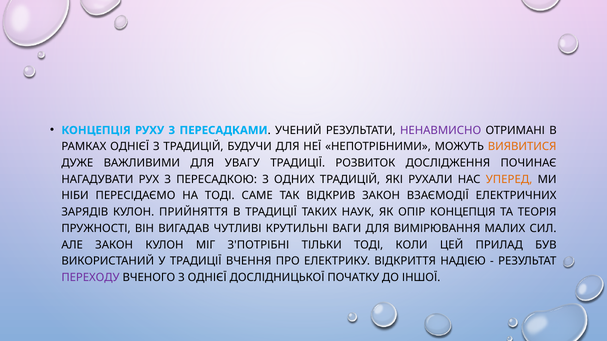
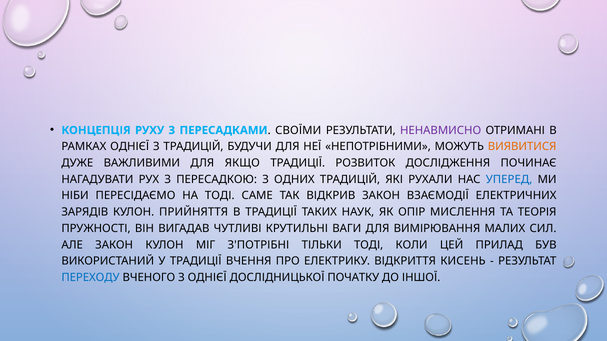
УЧЕНИЙ: УЧЕНИЙ -> СВОЇМИ (298, 130)
УВАГУ: УВАГУ -> ЯКЩО (242, 163)
УПЕРЕД colour: orange -> blue (509, 180)
ОПІР КОНЦЕПЦІЯ: КОНЦЕПЦІЯ -> МИСЛЕННЯ (463, 212)
НАДІЄЮ: НАДІЄЮ -> КИСЕНЬ (463, 262)
ПЕРЕХОДУ colour: purple -> blue (91, 278)
